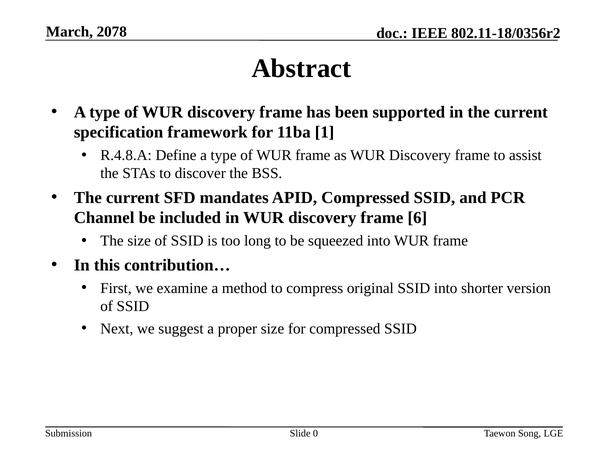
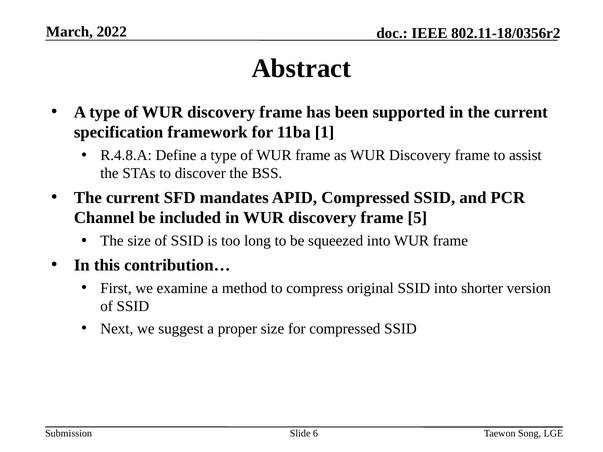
2078: 2078 -> 2022 (112, 32)
6: 6 -> 5 (417, 218)
0: 0 -> 6 (316, 434)
